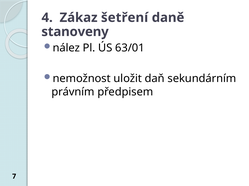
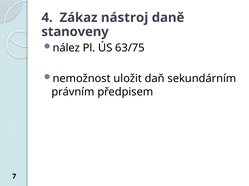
šetření: šetření -> nástroj (125, 18)
63/01: 63/01 -> 63/75 (130, 48)
